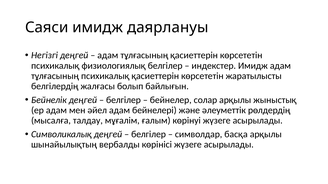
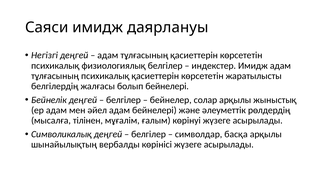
болып байлығын: байлығын -> бейнелері (167, 86)
талдау: талдау -> тілінен (88, 121)
